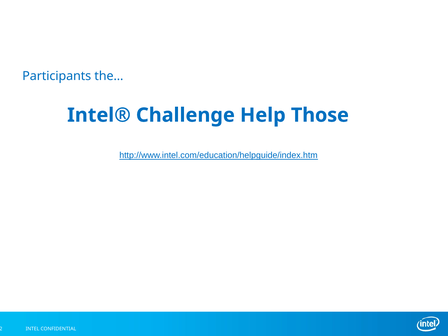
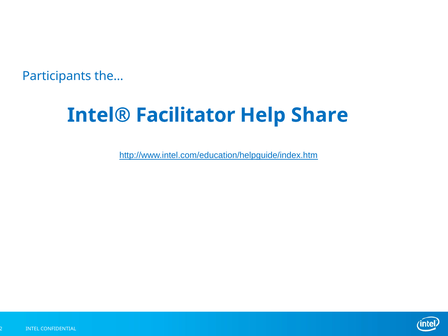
Challenge: Challenge -> Facilitator (186, 115)
Those: Those -> Share (320, 115)
